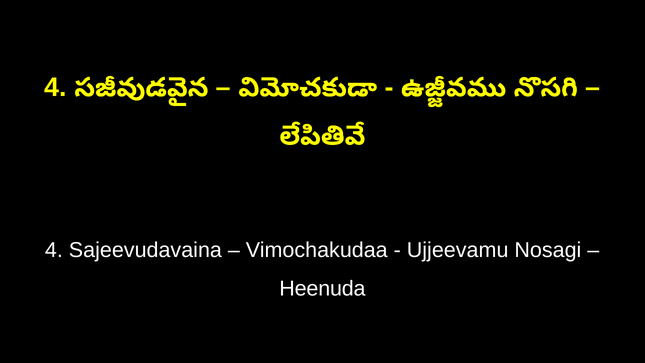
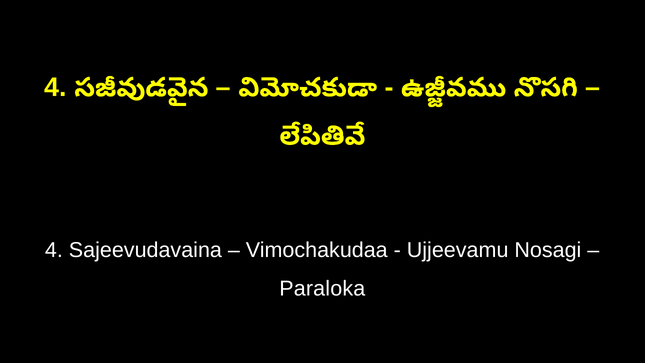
Heenuda: Heenuda -> Paraloka (322, 289)
